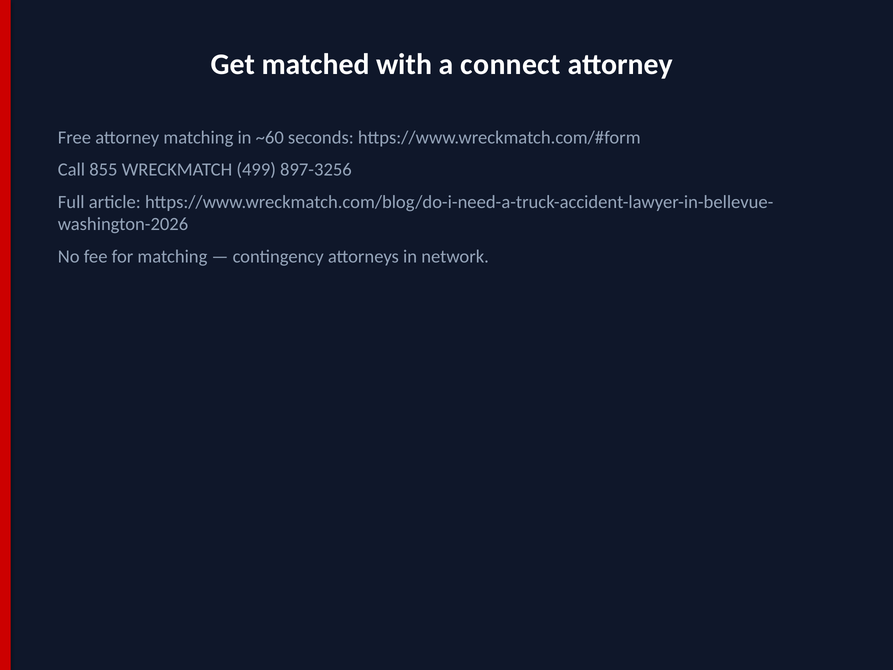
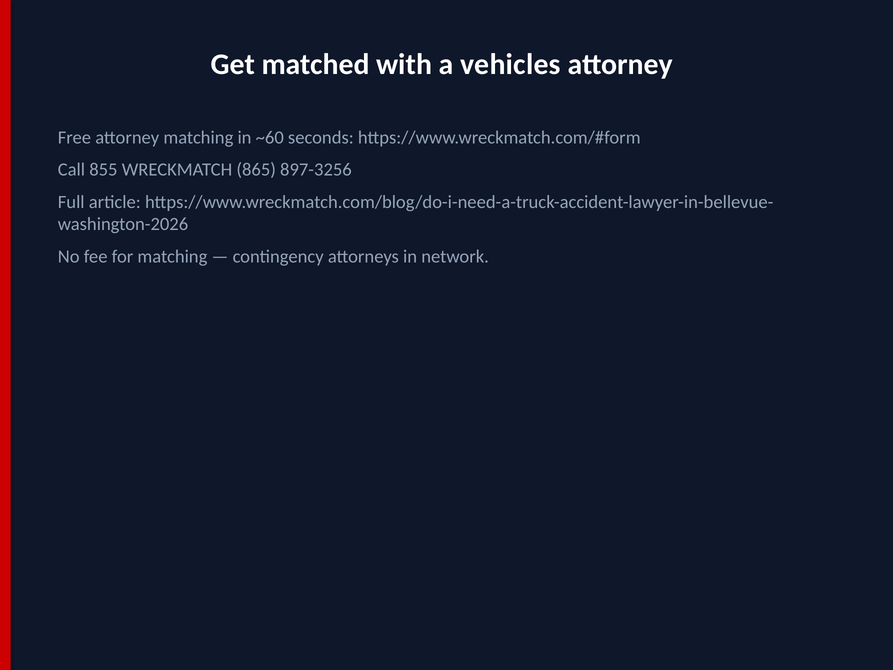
connect: connect -> vehicles (510, 64)
499: 499 -> 865 (256, 170)
